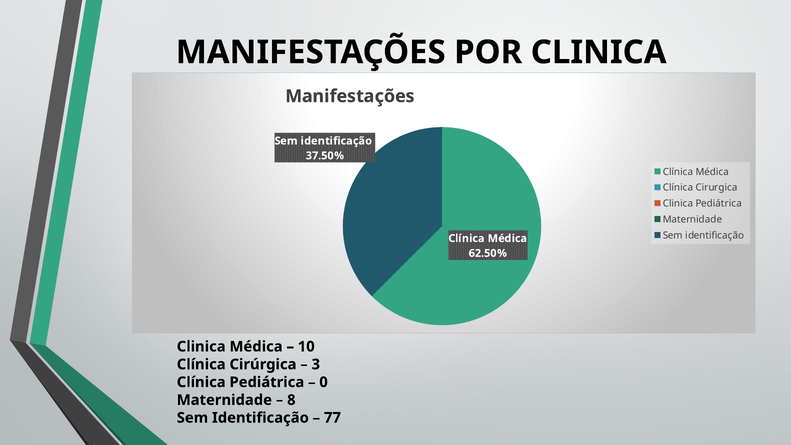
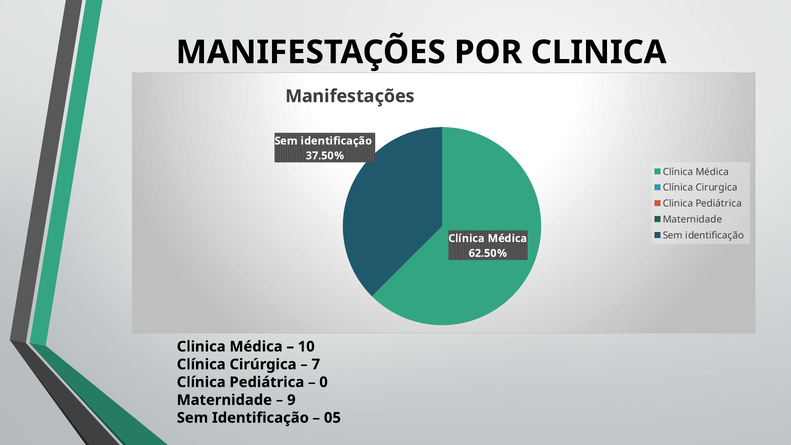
3: 3 -> 7 (316, 364)
8: 8 -> 9 (291, 400)
77: 77 -> 05 (332, 418)
